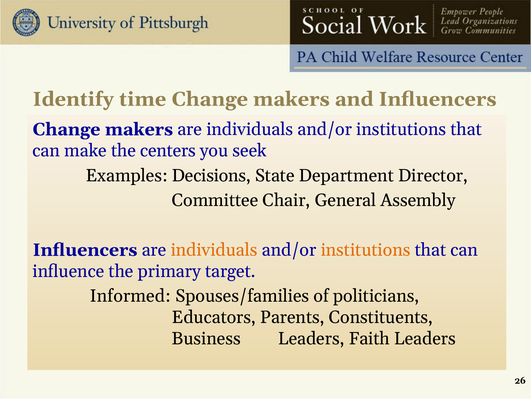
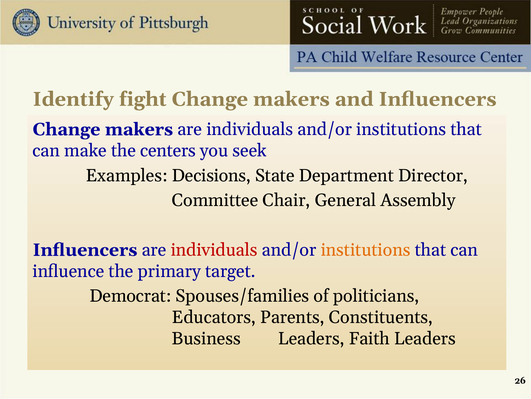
time: time -> fight (143, 99)
individuals colour: orange -> red (214, 250)
Informed: Informed -> Democrat (130, 296)
